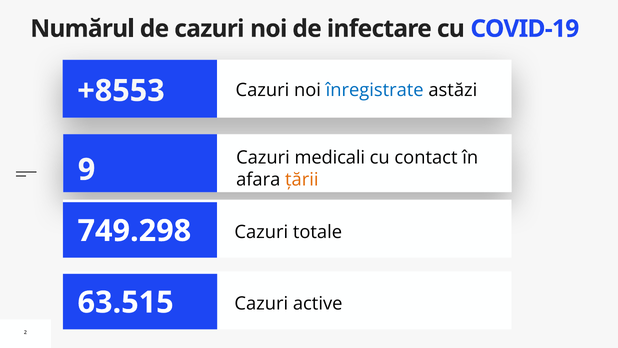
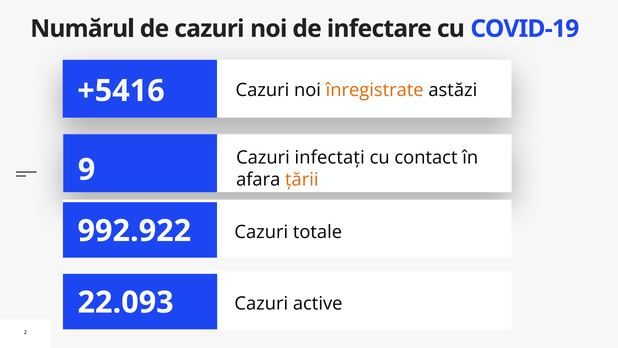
+8553: +8553 -> +5416 (121, 91)
înregistrate colour: blue -> orange (375, 90)
medicali: medicali -> infectați (330, 158)
749.298: 749.298 -> 992.922 (134, 231)
63.515: 63.515 -> 22.093 (126, 302)
